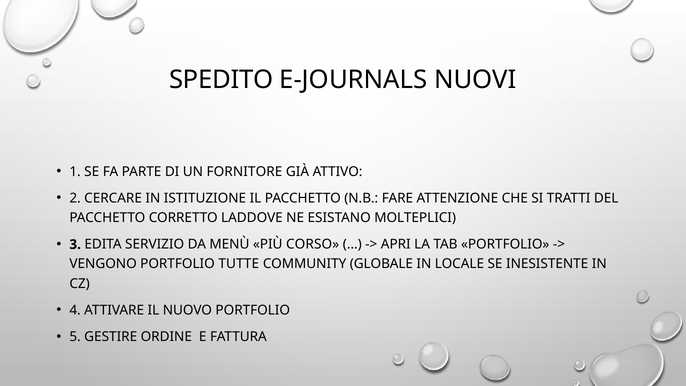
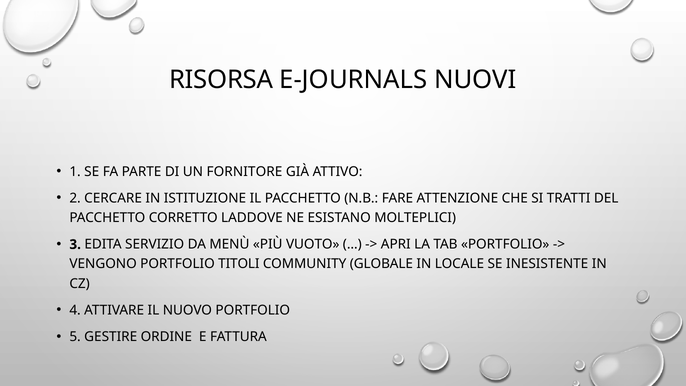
SPEDITO: SPEDITO -> RISORSA (221, 80)
CORSO: CORSO -> VUOTO (313, 244)
TUTTE: TUTTE -> TITOLI (239, 264)
